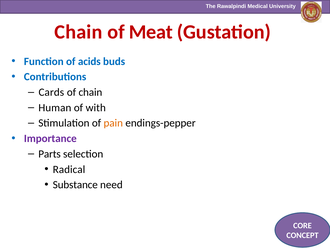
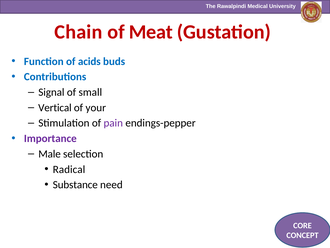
Cards: Cards -> Signal (51, 92)
of chain: chain -> small (90, 92)
Human: Human -> Vertical (55, 107)
with: with -> your (96, 107)
pain colour: orange -> purple (113, 123)
Parts: Parts -> Male (50, 154)
